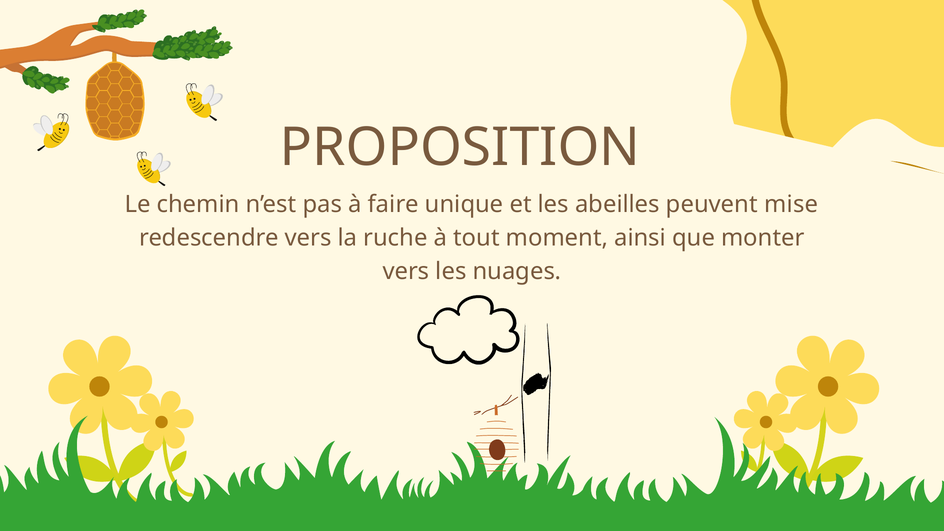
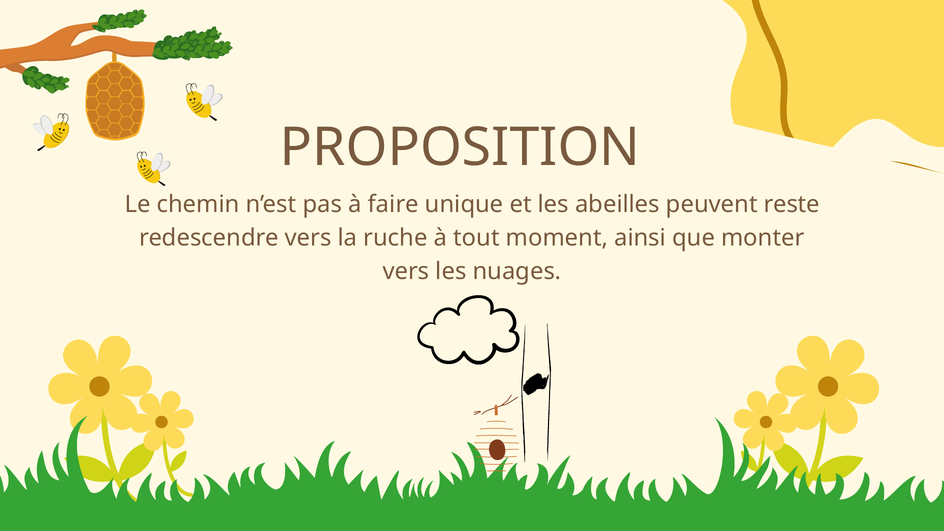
mise: mise -> reste (792, 205)
